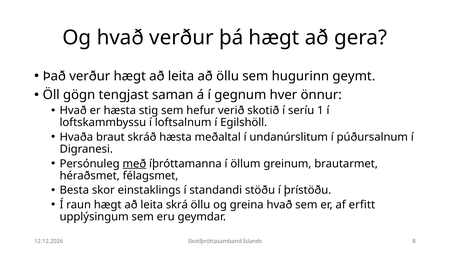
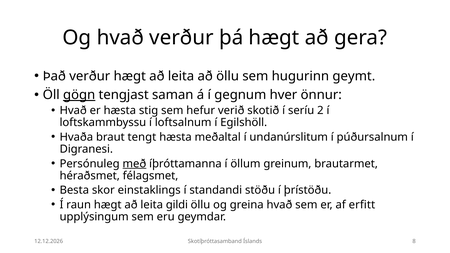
gögn underline: none -> present (79, 95)
1: 1 -> 2 (320, 110)
skráð: skráð -> tengt (142, 137)
skrá: skrá -> gildi (177, 205)
